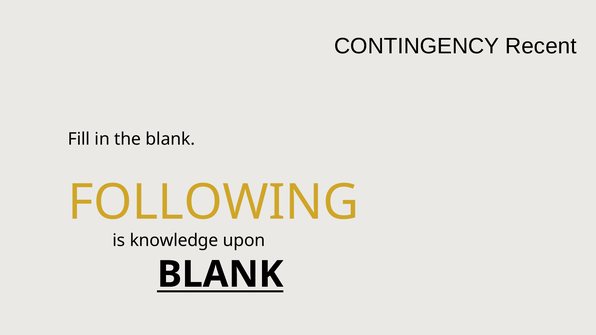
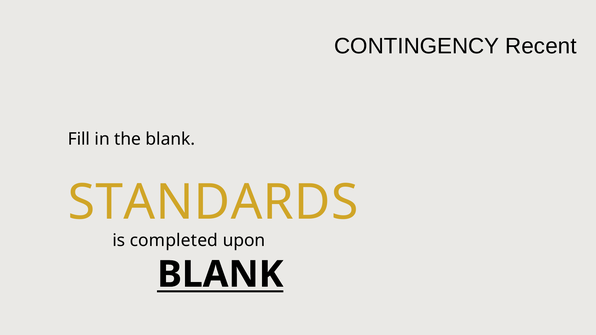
FOLLOWING: FOLLOWING -> STANDARDS (213, 202)
knowledge: knowledge -> completed (174, 240)
